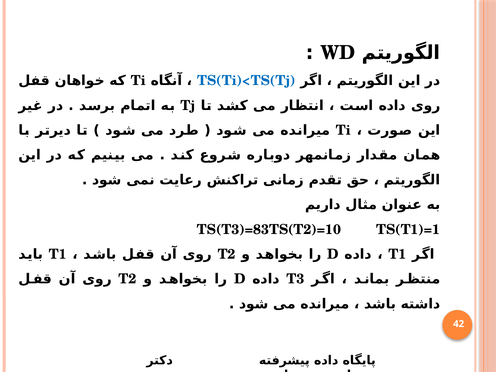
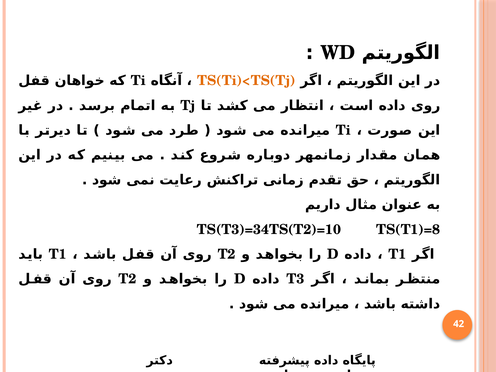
TS(Ti)<TS(Tj colour: blue -> orange (246, 81)
TS(T3)=83: TS(T3)=83 -> TS(T3)=34 (233, 229)
TS(T1)=1: TS(T1)=1 -> TS(T1)=8 (408, 229)
